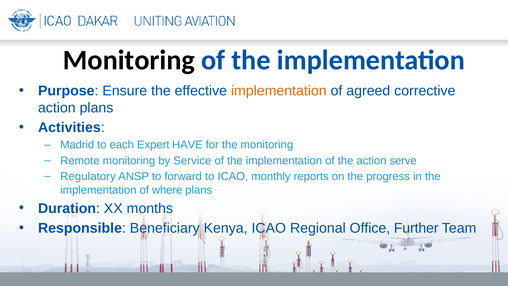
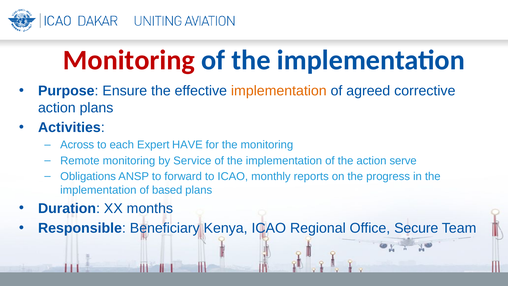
Monitoring colour: black -> red (129, 60)
Madrid: Madrid -> Across (77, 145)
Regulatory: Regulatory -> Obligations (88, 176)
where: where -> based (167, 190)
Further: Further -> Secure (416, 228)
